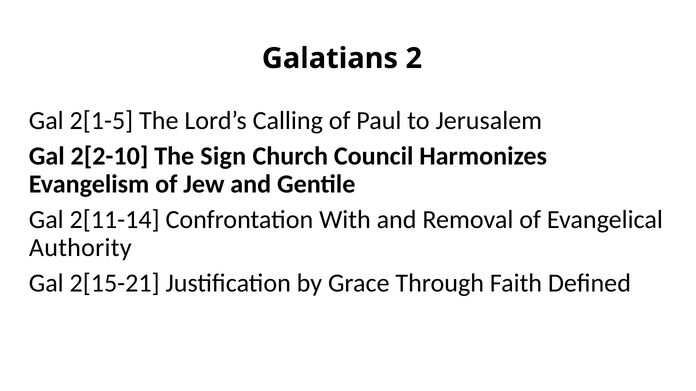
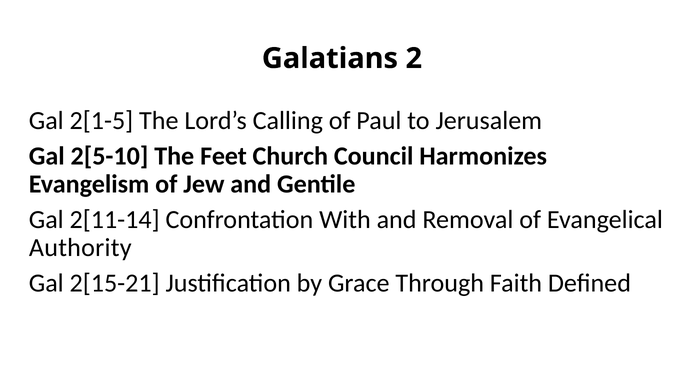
2[2-10: 2[2-10 -> 2[5-10 (109, 156)
Sign: Sign -> Feet (223, 156)
